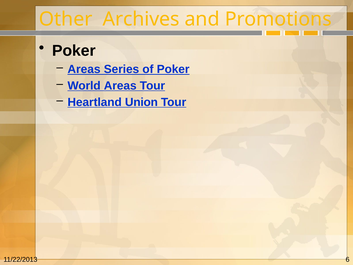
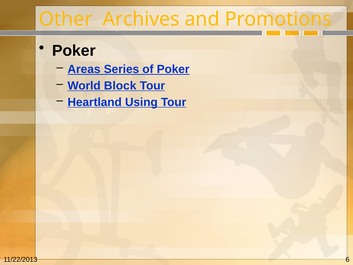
World Areas: Areas -> Block (120, 86)
Union: Union -> Using (141, 102)
